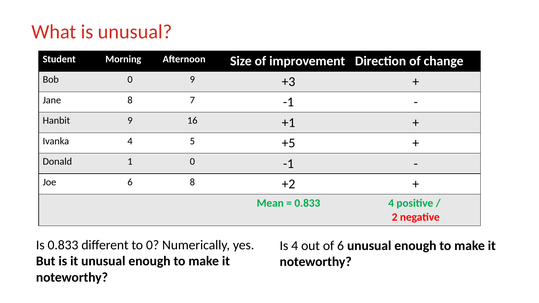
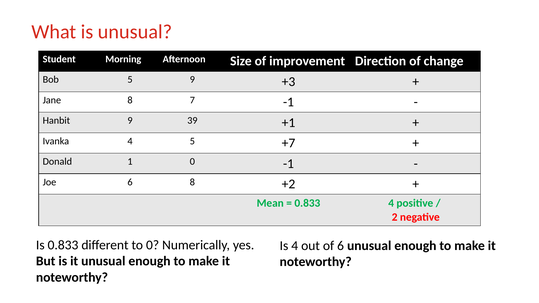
Bob 0: 0 -> 5 (130, 80)
16: 16 -> 39 (192, 121)
+5: +5 -> +7 (289, 143)
